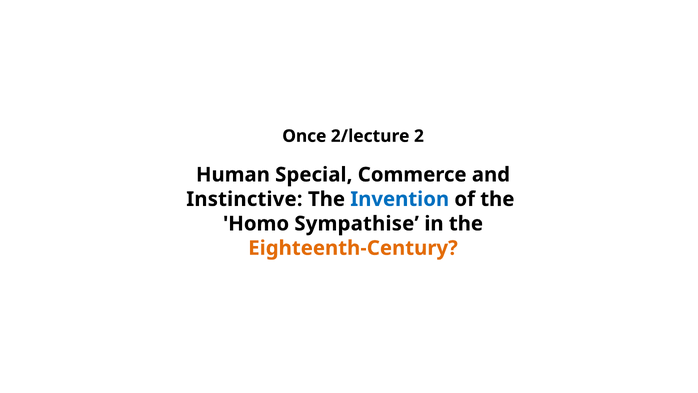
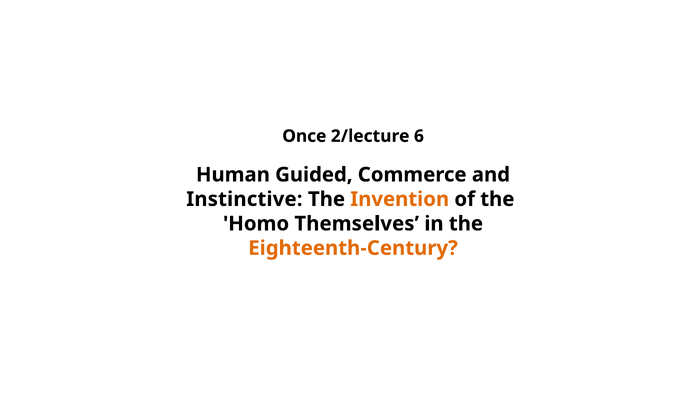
2: 2 -> 6 (419, 136)
Special: Special -> Guided (314, 175)
Invention colour: blue -> orange (400, 199)
Sympathise: Sympathise -> Themselves (357, 223)
